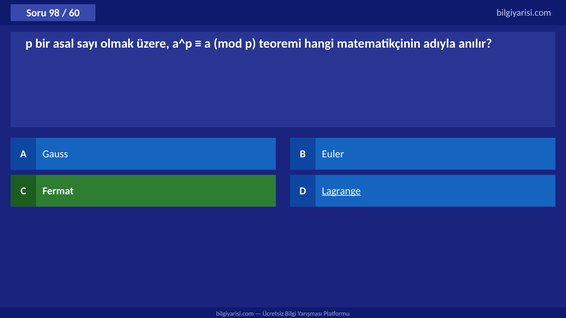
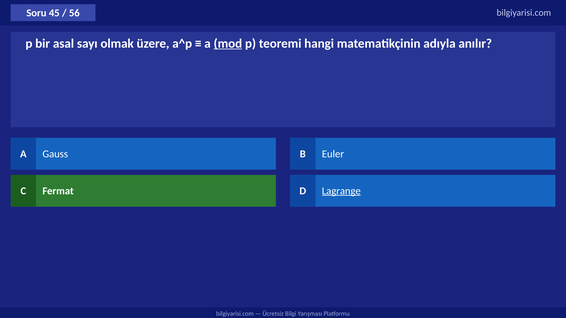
98: 98 -> 45 (54, 13)
60: 60 -> 56 (74, 13)
mod underline: none -> present (228, 44)
